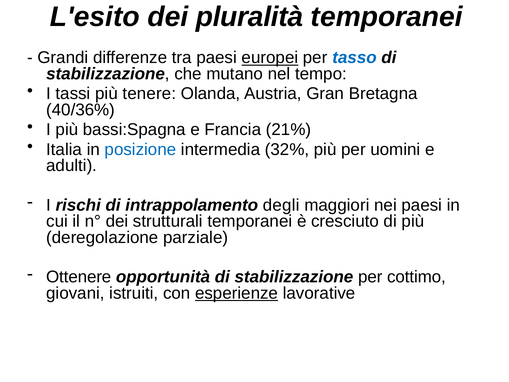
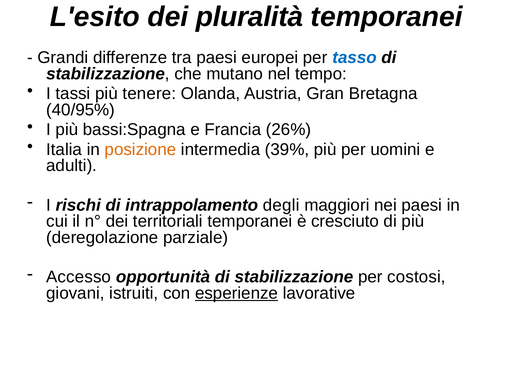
europei underline: present -> none (270, 58)
40/36%: 40/36% -> 40/95% (81, 110)
21%: 21% -> 26% (288, 130)
posizione colour: blue -> orange (140, 149)
32%: 32% -> 39% (287, 149)
strutturali: strutturali -> territoriali (168, 221)
Ottenere: Ottenere -> Accesso (79, 277)
cottimo: cottimo -> costosi (416, 277)
